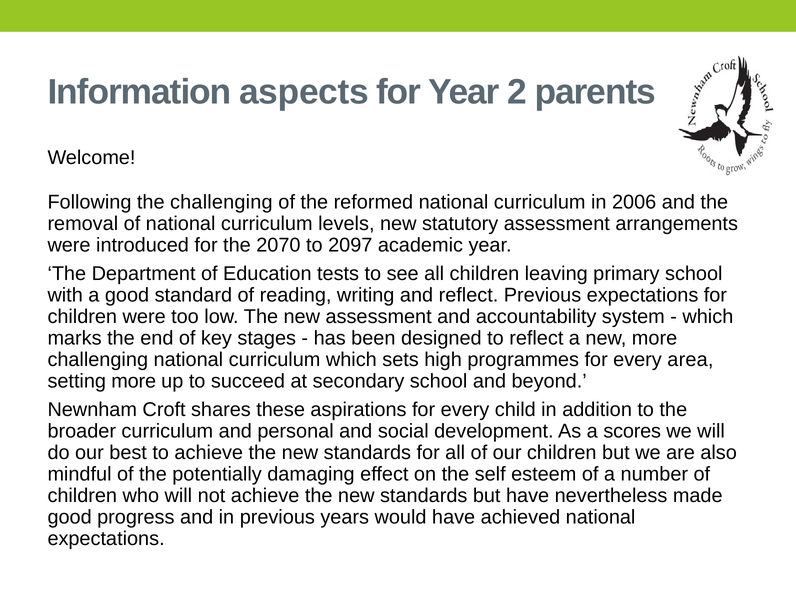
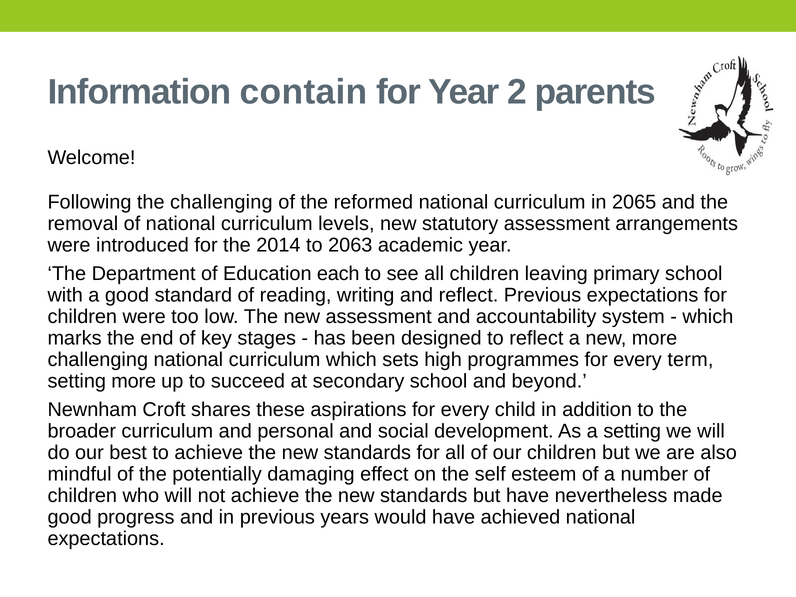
aspects: aspects -> contain (304, 92)
2006: 2006 -> 2065 (634, 202)
2070: 2070 -> 2014 (278, 245)
2097: 2097 -> 2063 (350, 245)
tests: tests -> each (338, 274)
area: area -> term (690, 360)
a scores: scores -> setting (632, 431)
